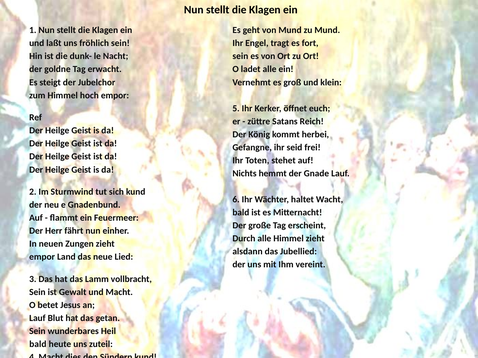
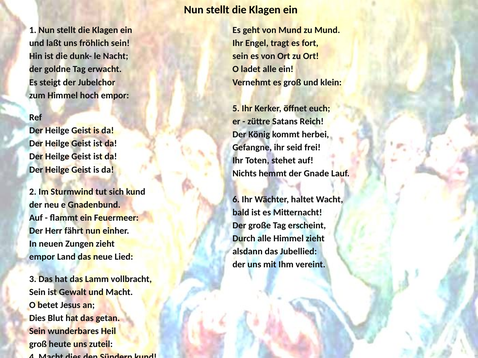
Lauf: Lauf -> Dies (37, 319)
bald: bald -> groß (38, 345)
